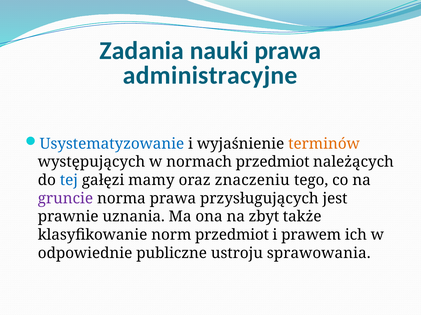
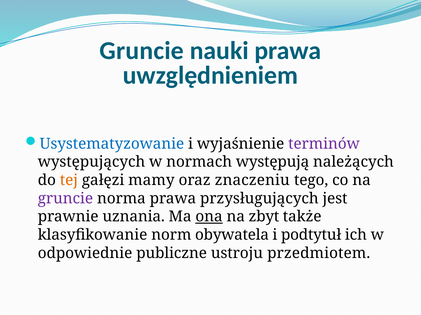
Zadania: Zadania -> Gruncie (142, 51)
administracyjne: administracyjne -> uwzględnieniem (210, 75)
terminów colour: orange -> purple (324, 144)
normach przedmiot: przedmiot -> występują (273, 162)
tej colour: blue -> orange (69, 181)
ona underline: none -> present (209, 217)
norm przedmiot: przedmiot -> obywatela (232, 235)
prawem: prawem -> podtytuł (311, 235)
sprawowania: sprawowania -> przedmiotem (319, 254)
